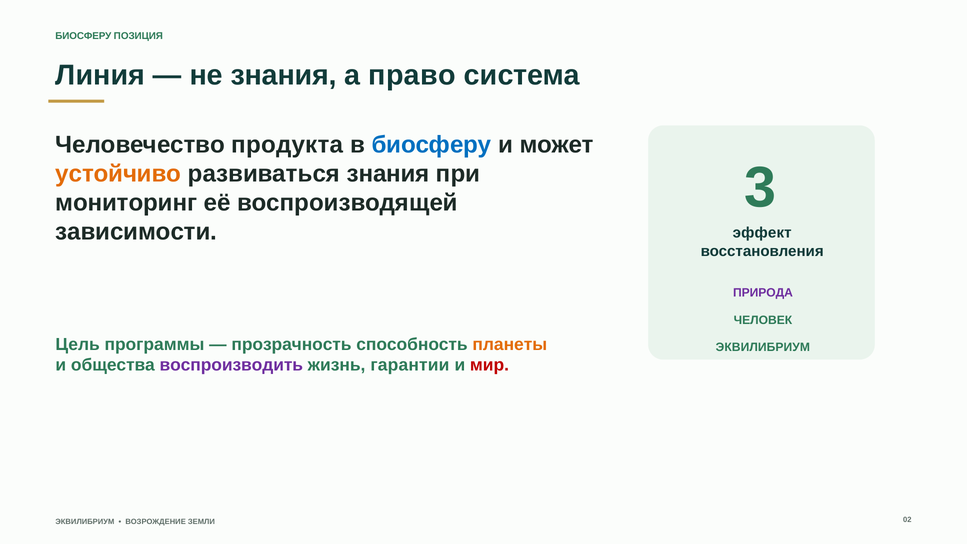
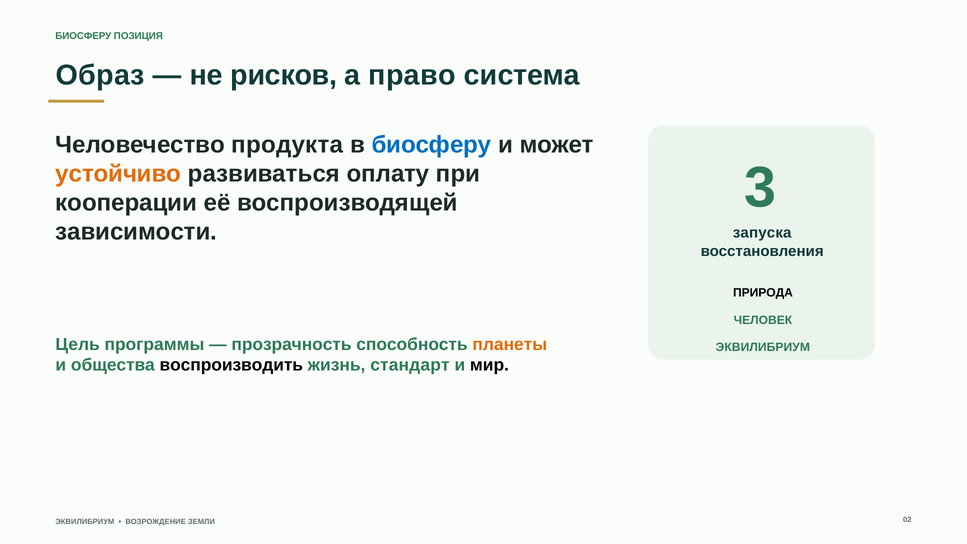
Линия: Линия -> Образ (100, 75)
не знания: знания -> рисков (284, 75)
развиваться знания: знания -> оплату (388, 174)
мониторинг: мониторинг -> кооперации (126, 203)
эффект: эффект -> запуска (762, 233)
ПРИРОДА colour: purple -> black (763, 293)
воспроизводить colour: purple -> black (231, 365)
гарантии: гарантии -> стандарт (410, 365)
мир colour: red -> black (489, 365)
